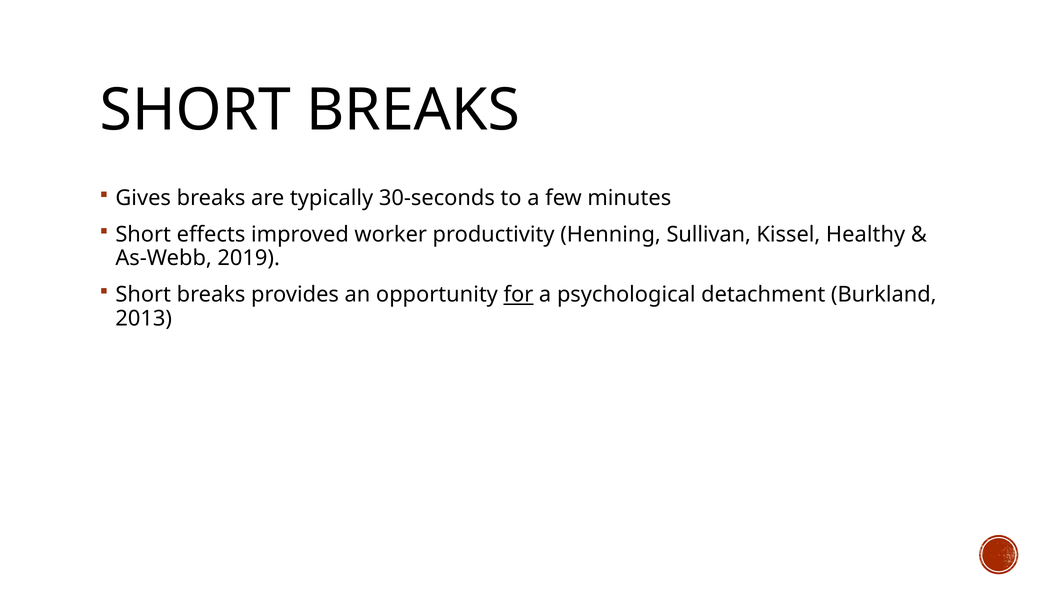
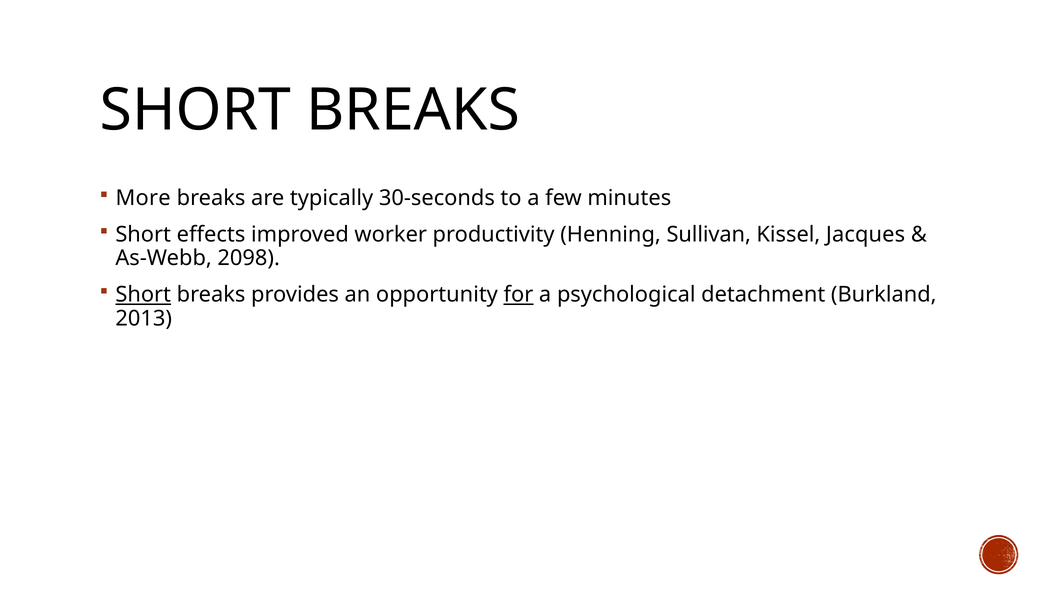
Gives: Gives -> More (143, 198)
Healthy: Healthy -> Jacques (866, 234)
2019: 2019 -> 2098 (249, 258)
Short underline: none -> present (143, 295)
